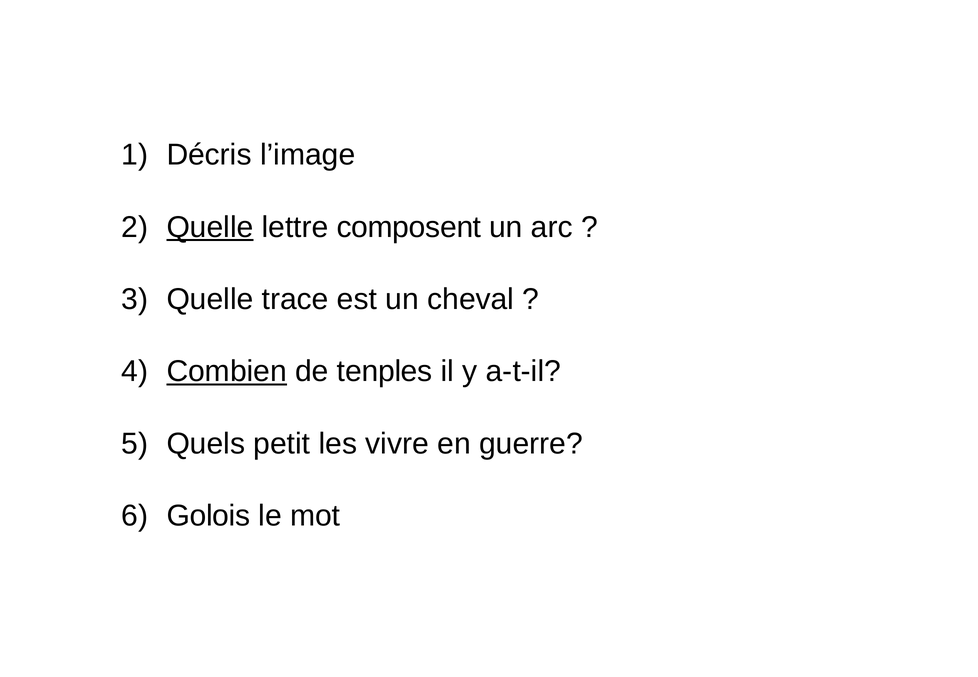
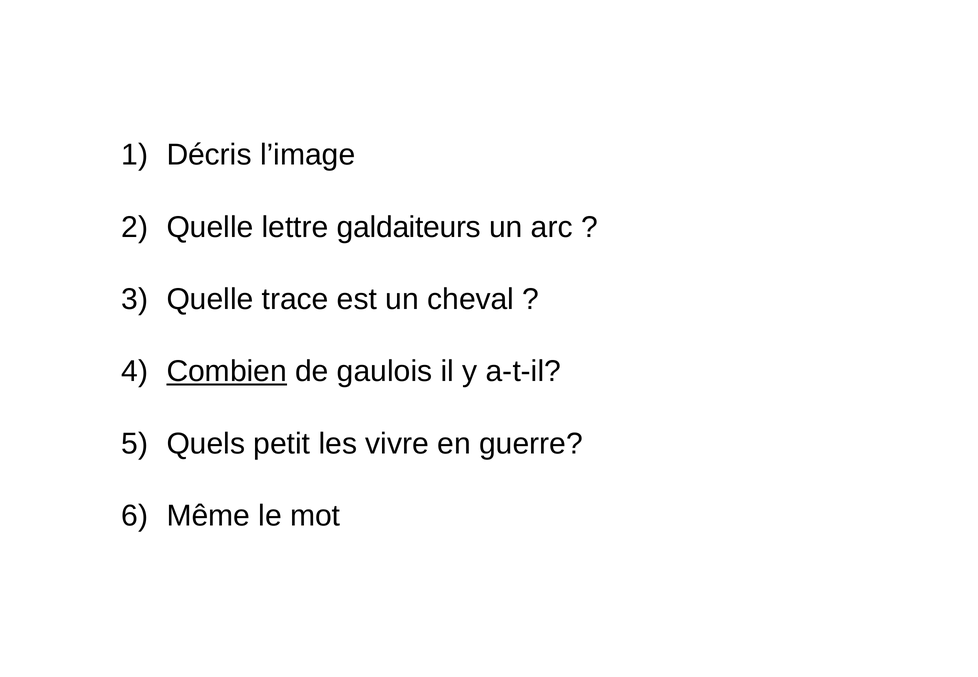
Quelle underline: present -> none (210, 227)
composent: composent -> galdaiteurs (409, 227)
tenples: tenples -> gaulois (385, 372)
Golois: Golois -> Même (208, 516)
